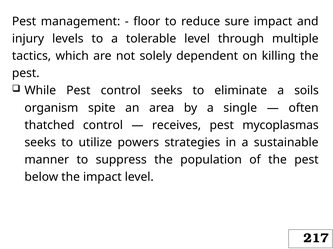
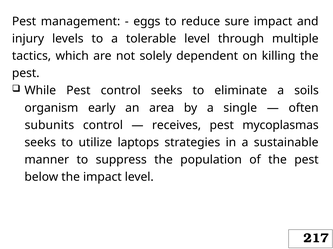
floor: floor -> eggs (147, 21)
spite: spite -> early (102, 108)
thatched: thatched -> subunits (49, 125)
powers: powers -> laptops (138, 143)
